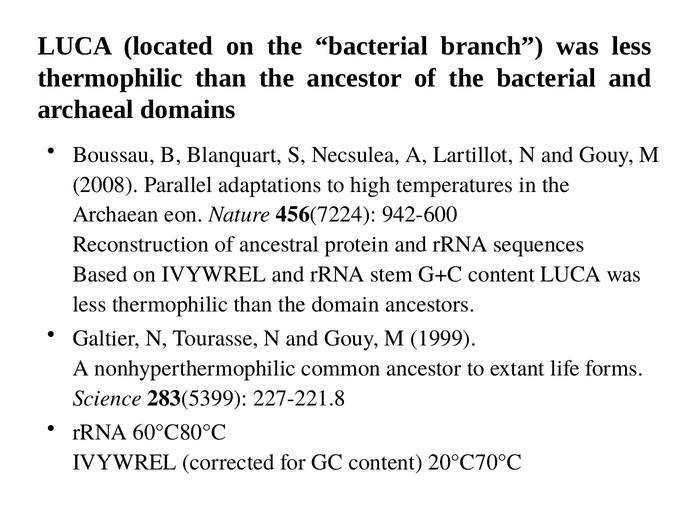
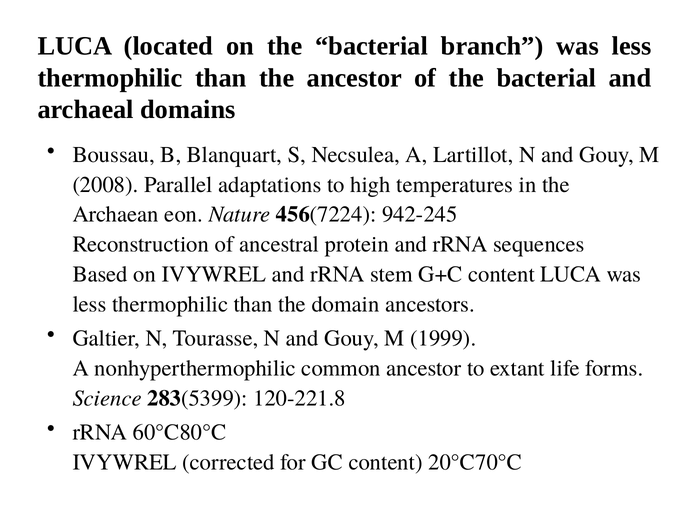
942-600: 942-600 -> 942-245 (420, 215)
227-221.8: 227-221.8 -> 120-221.8 (300, 398)
